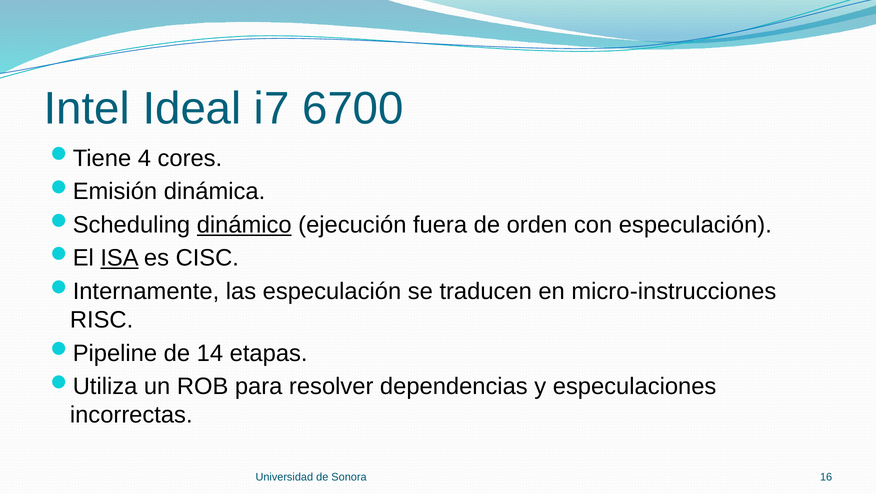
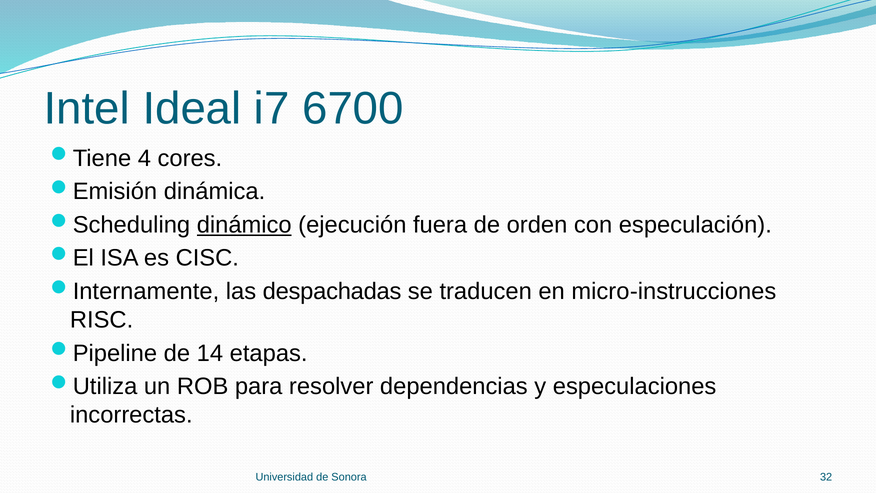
ISA underline: present -> none (119, 258)
las especulación: especulación -> despachadas (332, 291)
16: 16 -> 32 (826, 477)
